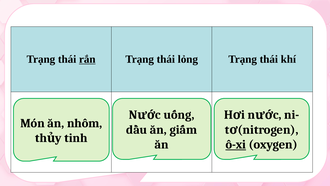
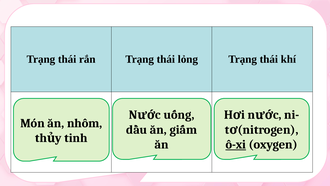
rắn underline: present -> none (87, 59)
